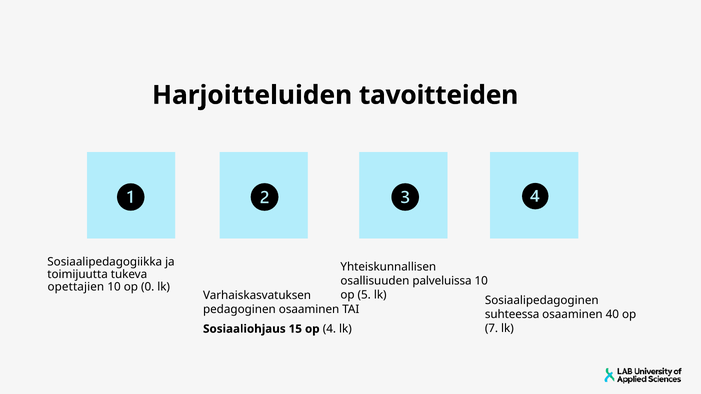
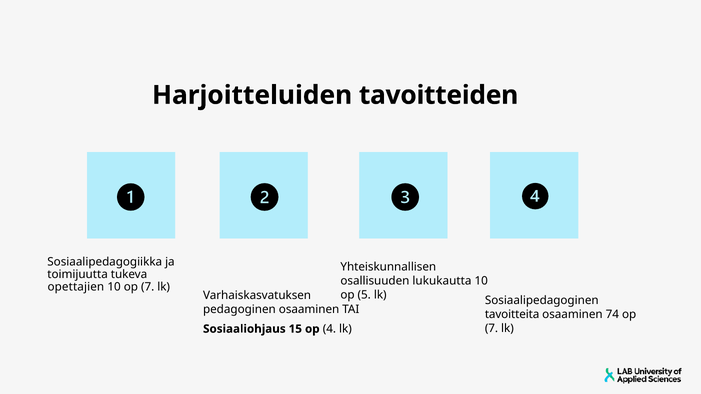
palveluissa: palveluissa -> lukukautta (442, 281)
10 op 0: 0 -> 7 (148, 287)
suhteessa: suhteessa -> tavoitteita (512, 315)
40: 40 -> 74 (612, 315)
